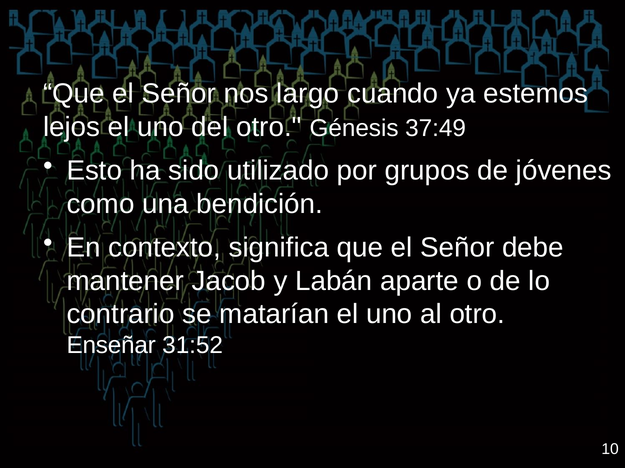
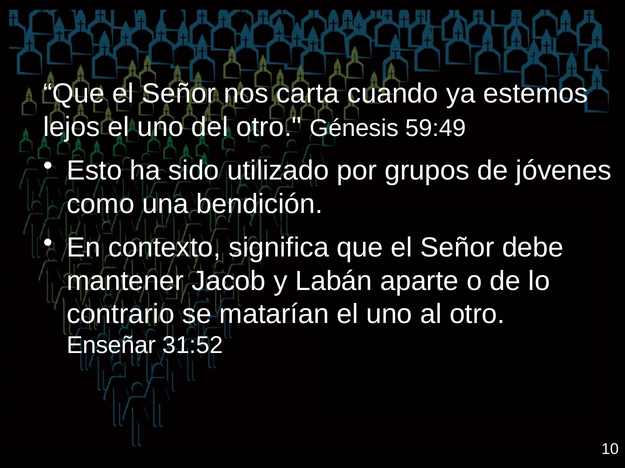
largo: largo -> carta (308, 94)
37:49: 37:49 -> 59:49 (436, 128)
